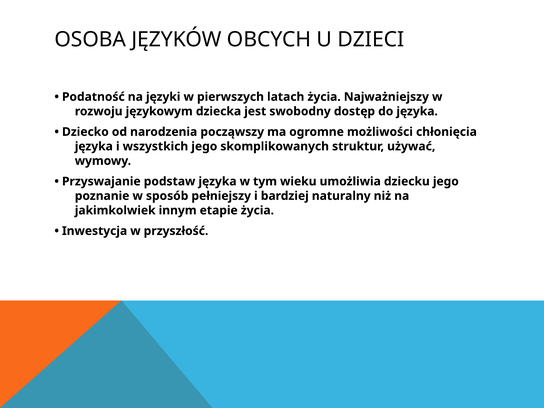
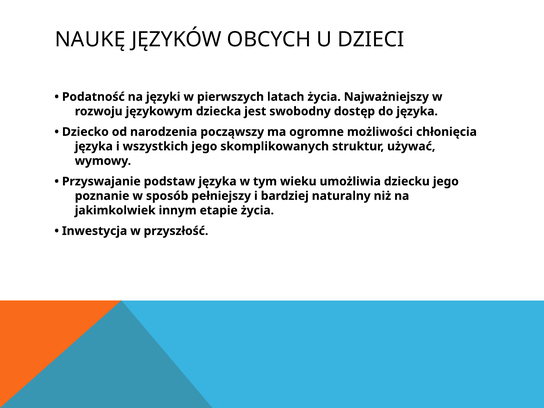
OSOBA: OSOBA -> NAUKĘ (90, 40)
